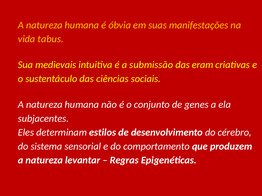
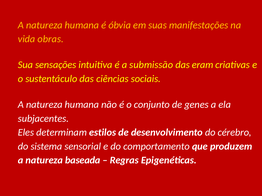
tabus: tabus -> obras (51, 39)
medievais: medievais -> sensações (56, 65)
levantar: levantar -> baseada (83, 161)
